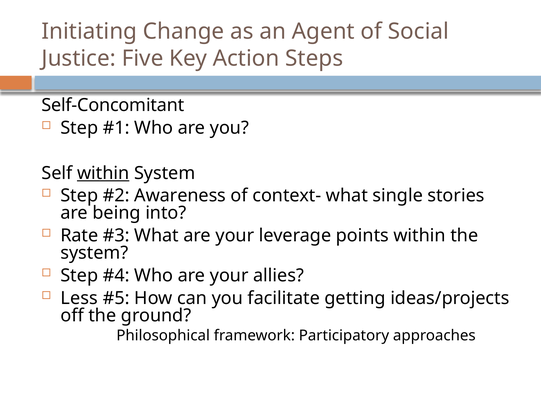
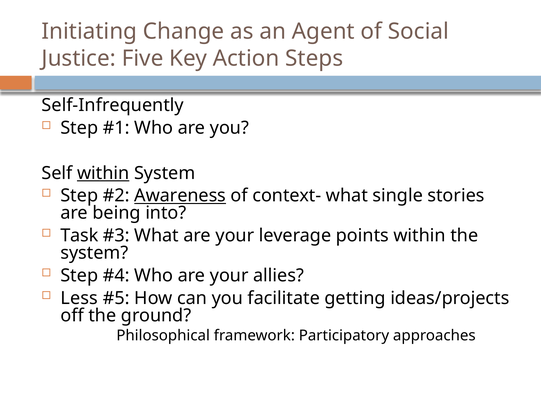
Self-Concomitant: Self-Concomitant -> Self-Infrequently (113, 105)
Awareness underline: none -> present (180, 196)
Rate: Rate -> Task (79, 235)
